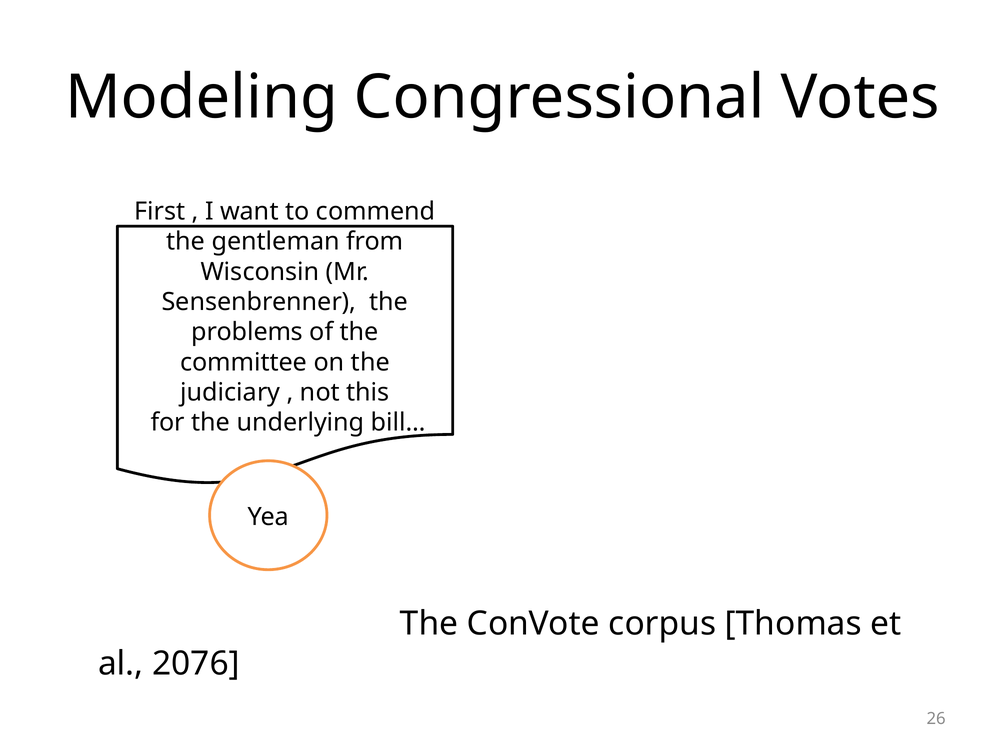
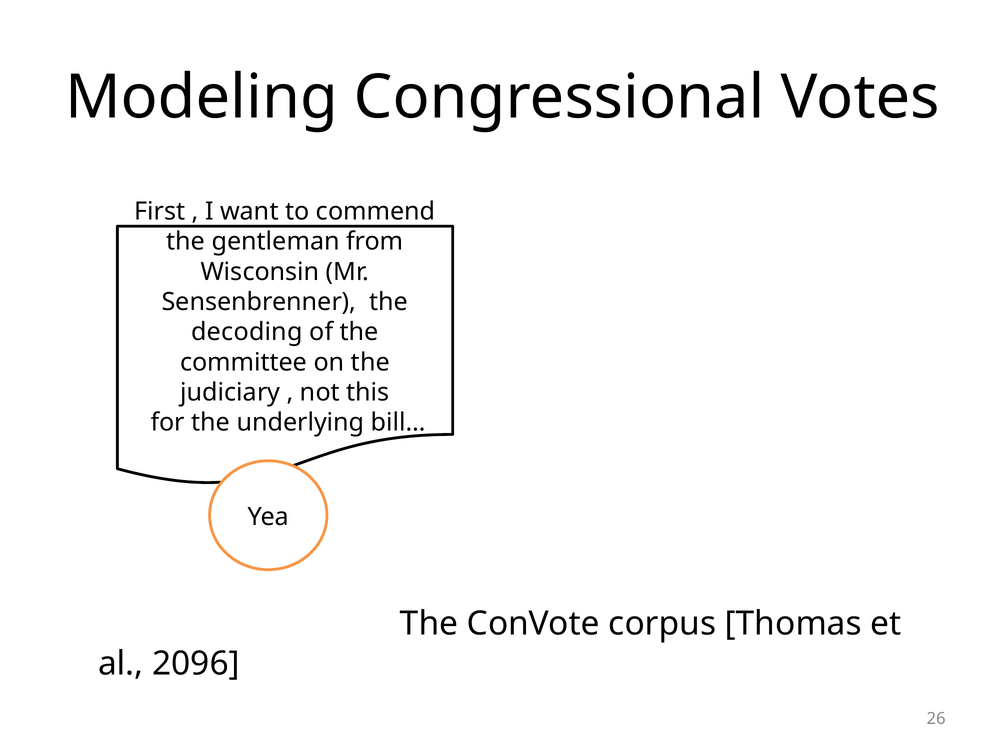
problems: problems -> decoding (247, 332)
2076: 2076 -> 2096 (196, 664)
